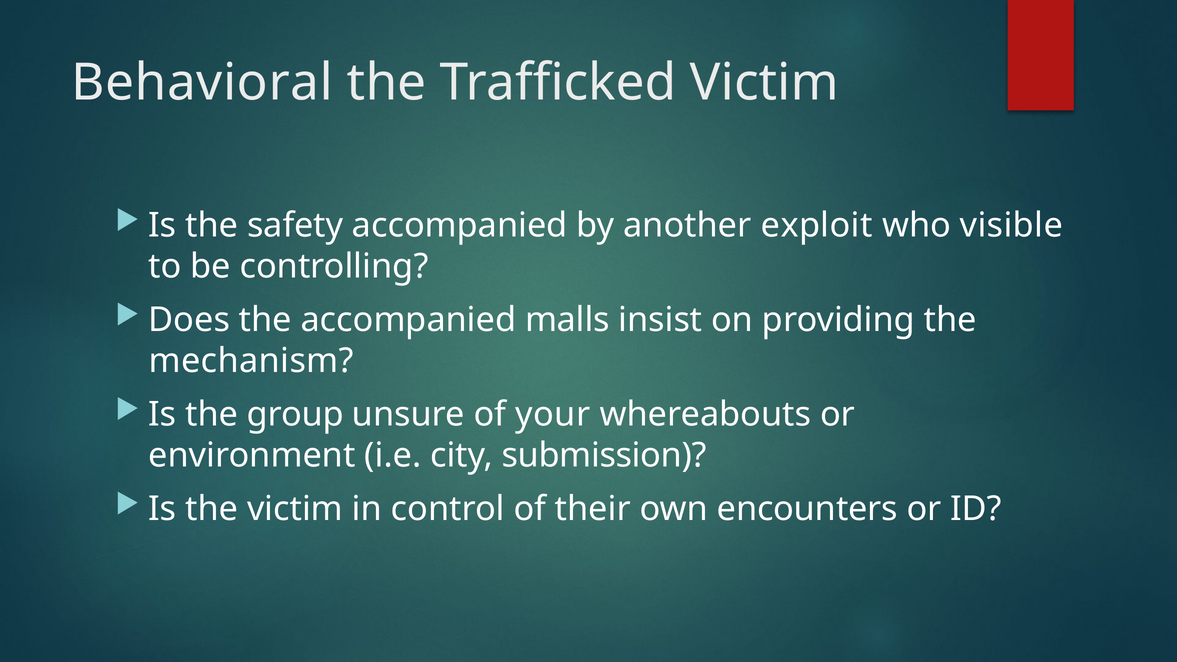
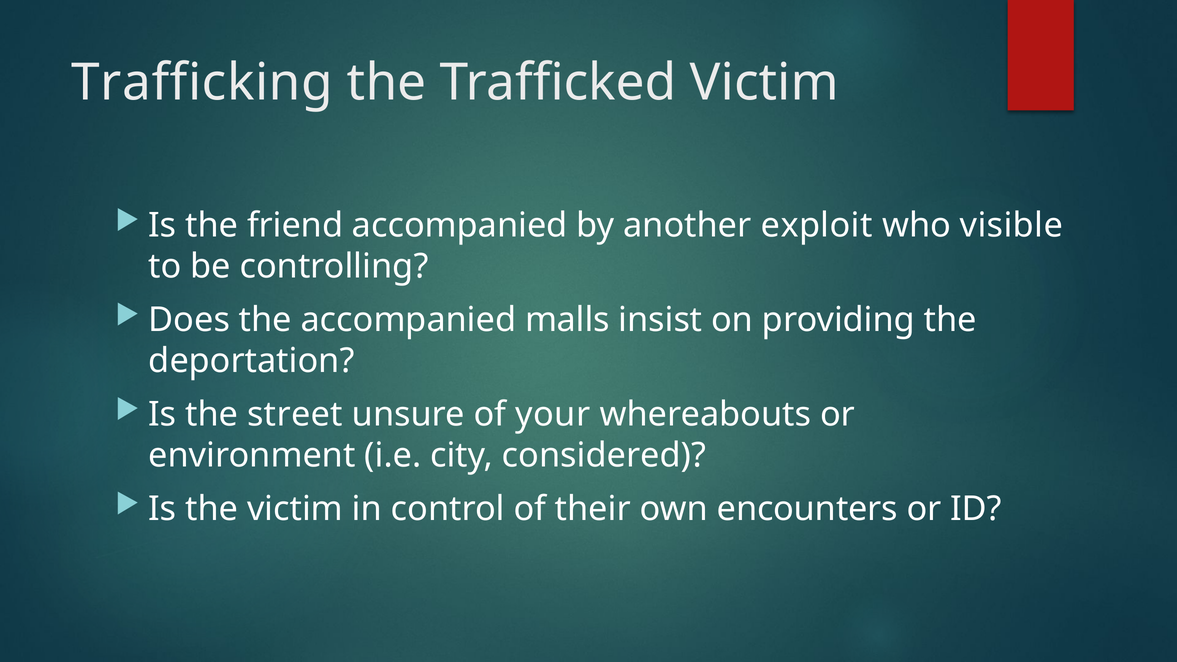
Behavioral: Behavioral -> Trafficking (202, 83)
safety: safety -> friend (295, 226)
mechanism: mechanism -> deportation (251, 361)
group: group -> street (295, 415)
submission: submission -> considered (604, 456)
